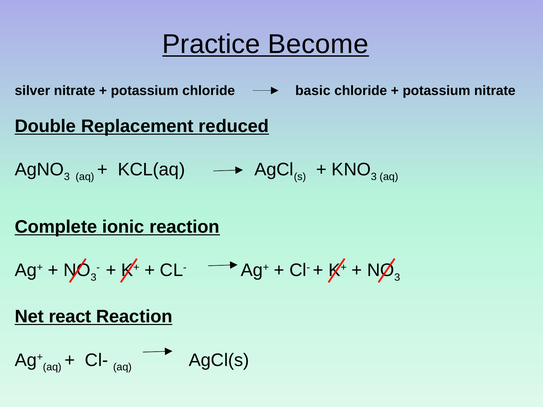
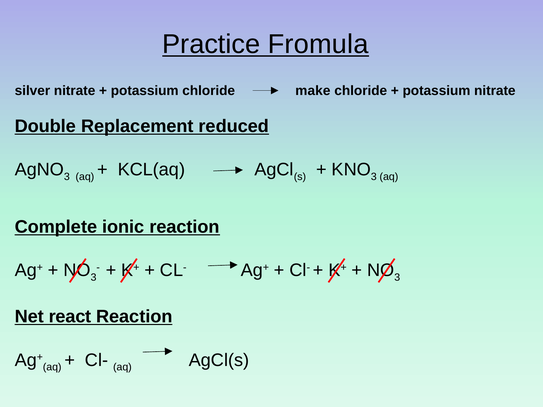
Become: Become -> Fromula (318, 44)
basic: basic -> make (313, 91)
